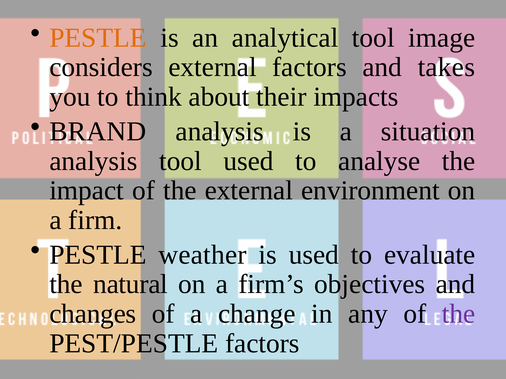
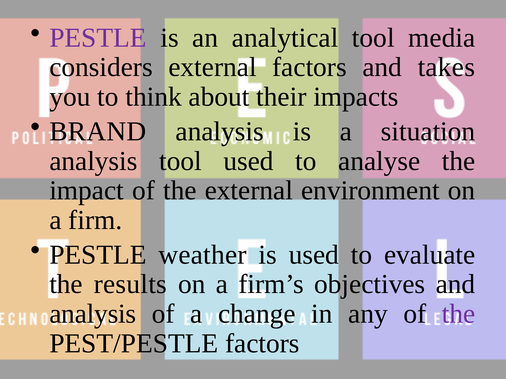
PESTLE colour: orange -> purple (98, 38)
image: image -> media (442, 38)
natural: natural -> results (130, 285)
changes: changes -> analysis (93, 314)
